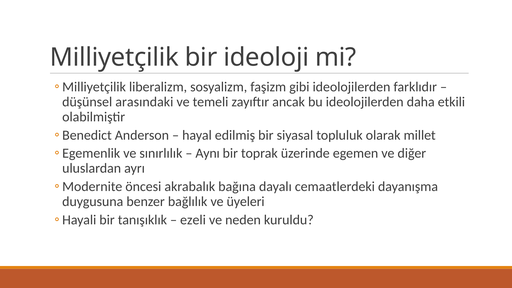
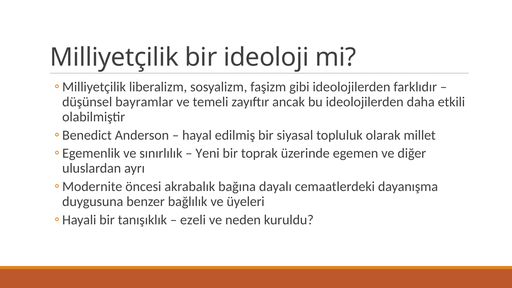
arasındaki: arasındaki -> bayramlar (144, 102)
Aynı: Aynı -> Yeni (208, 153)
